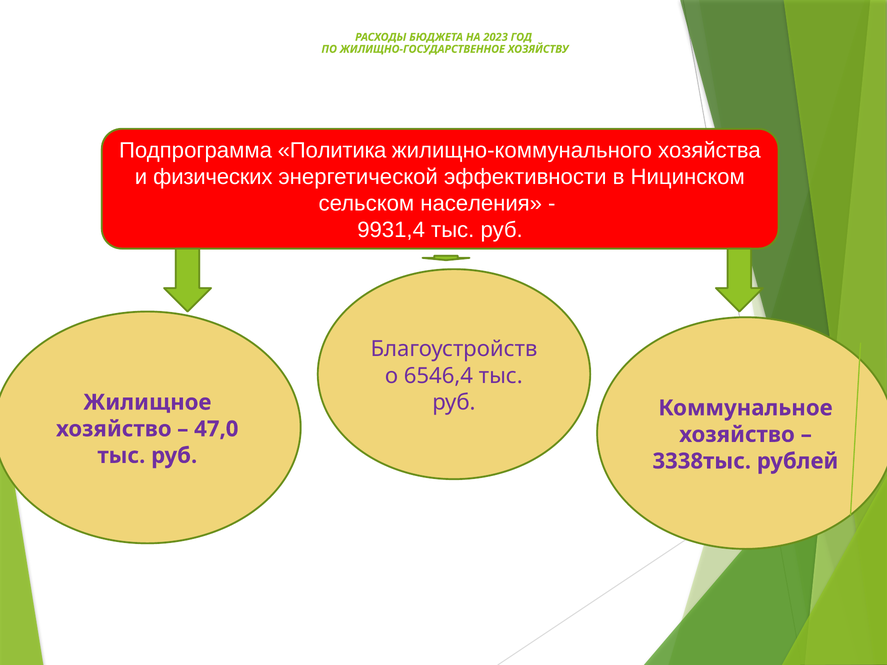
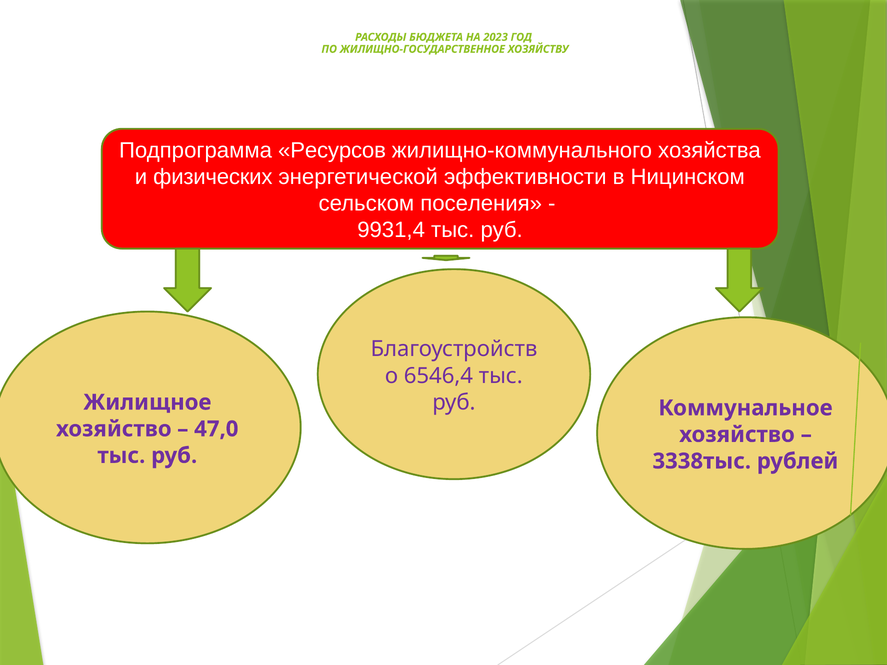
Политика: Политика -> Ресурсов (332, 150)
населения: населения -> поселения (481, 204)
